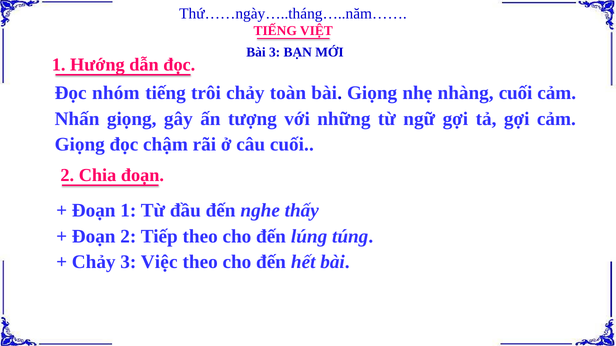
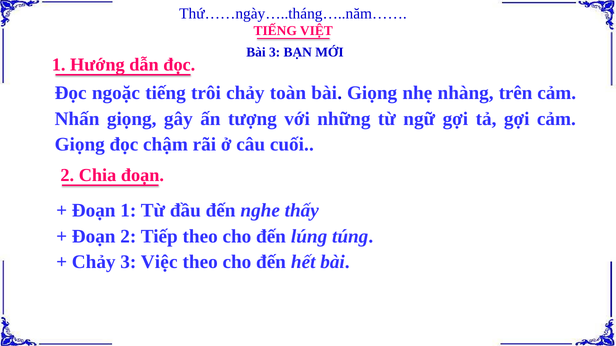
nhóm: nhóm -> ngoặc (116, 93)
nhàng cuối: cuối -> trên (516, 93)
